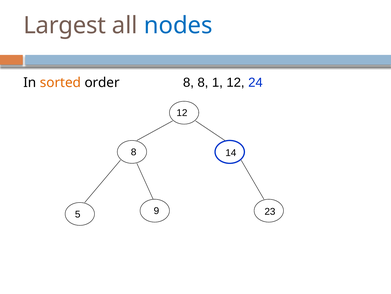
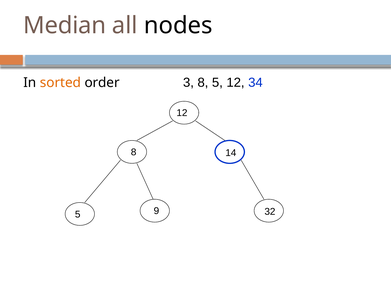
Largest: Largest -> Median (65, 25)
nodes colour: blue -> black (178, 25)
8: 8 -> 3 (188, 82)
1: 1 -> 5 (217, 82)
24: 24 -> 34 (255, 82)
23: 23 -> 32 (270, 211)
